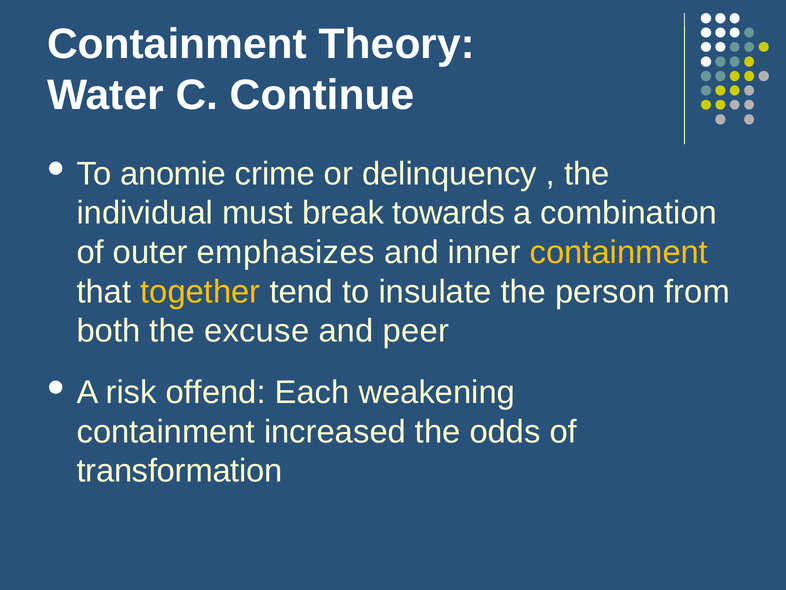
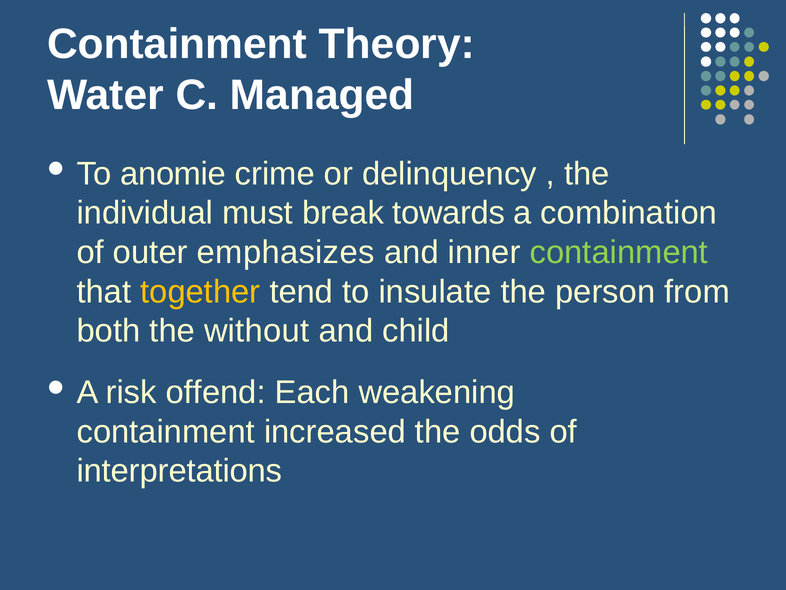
Continue: Continue -> Managed (322, 95)
containment colour: yellow -> light green (619, 252)
excuse: excuse -> without (257, 331)
peer: peer -> child (416, 331)
transformation: transformation -> interpretations (179, 471)
